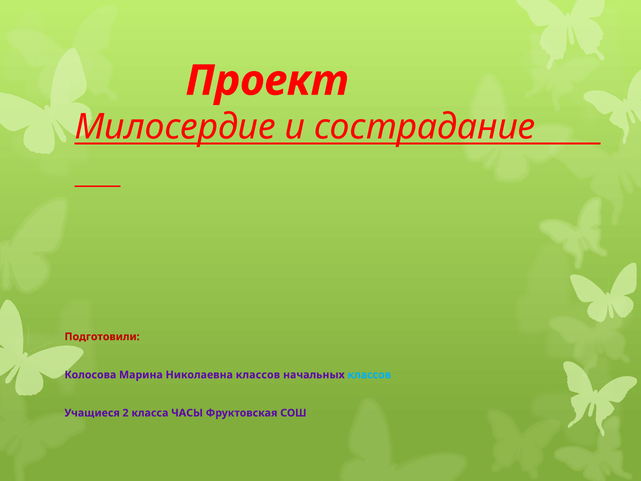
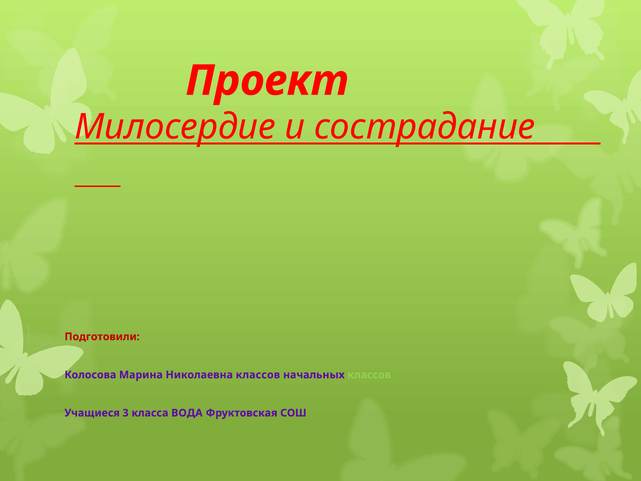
классов colour: light blue -> light green (369, 375)
2: 2 -> 3 (126, 413)
ЧАСЫ: ЧАСЫ -> ВОДА (187, 413)
